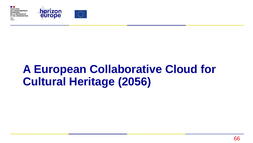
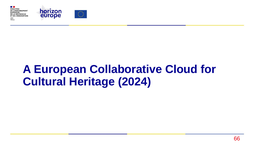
2056: 2056 -> 2024 (135, 81)
